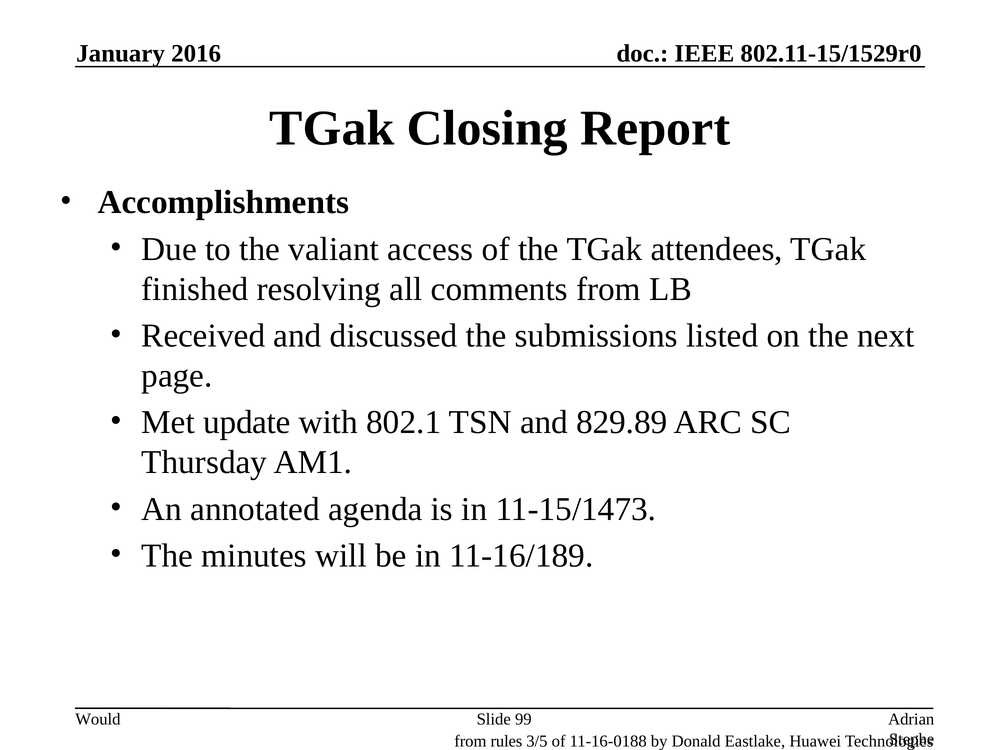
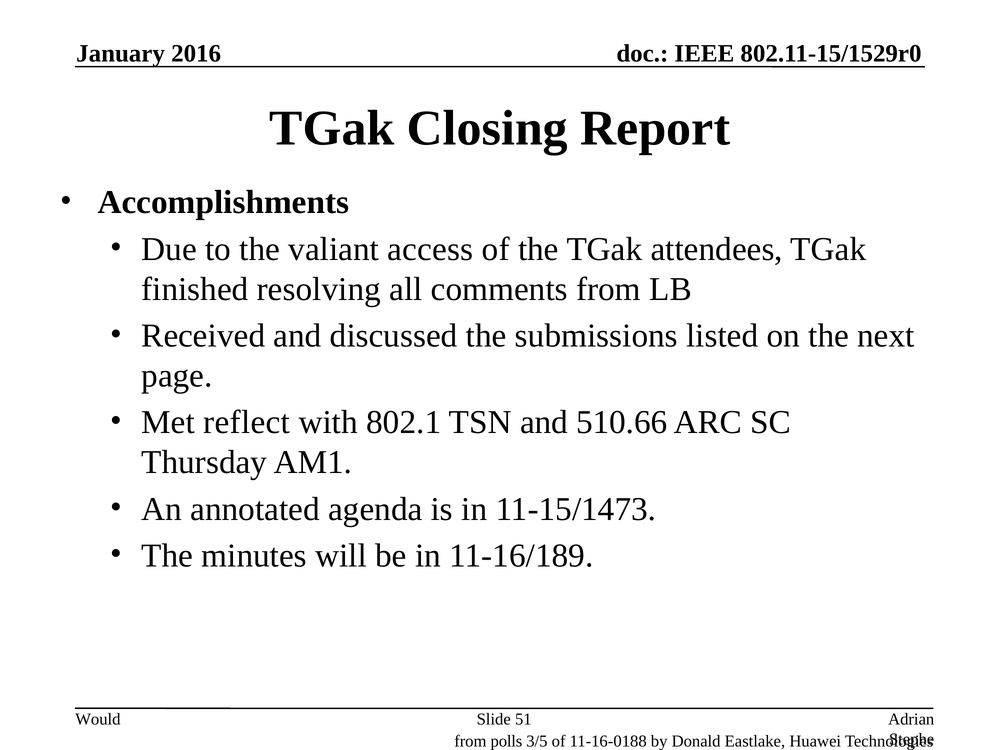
update: update -> reflect (247, 422)
829.89: 829.89 -> 510.66 (622, 422)
99: 99 -> 51 (523, 719)
rules: rules -> polls (506, 741)
